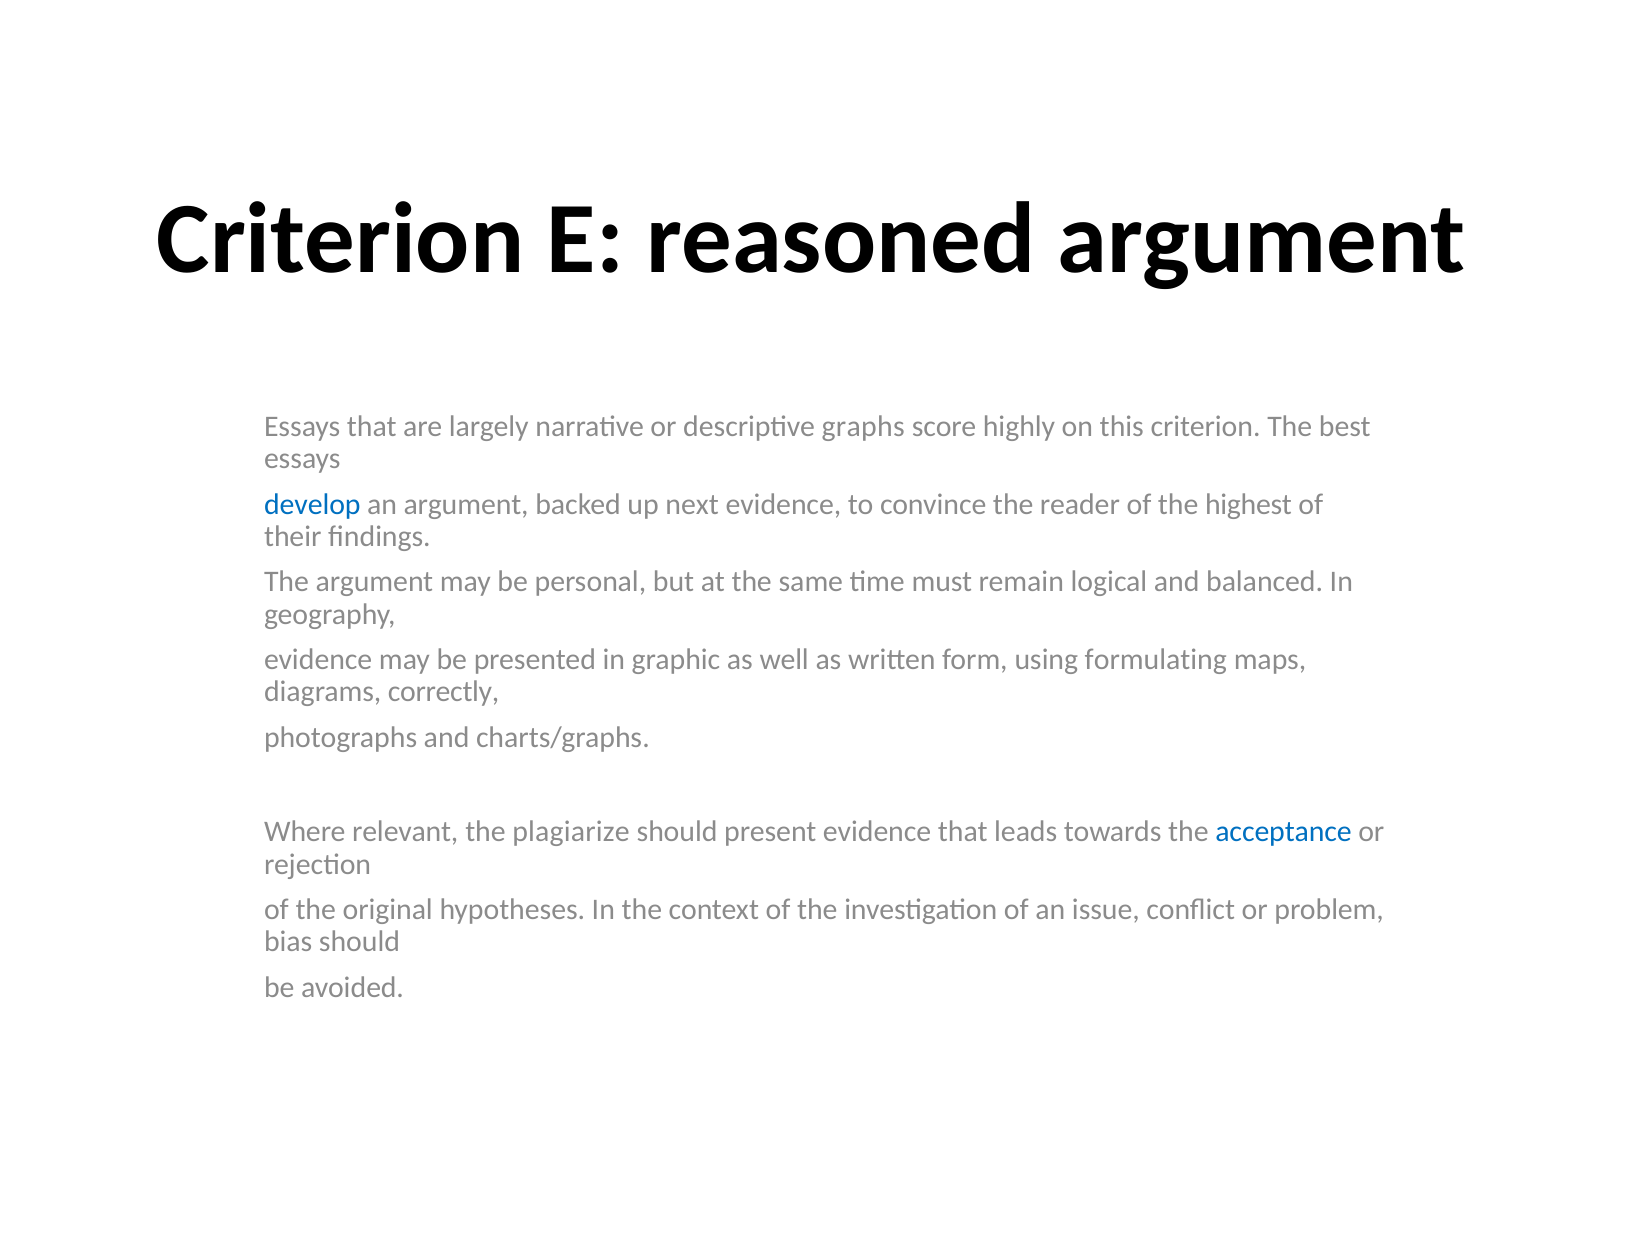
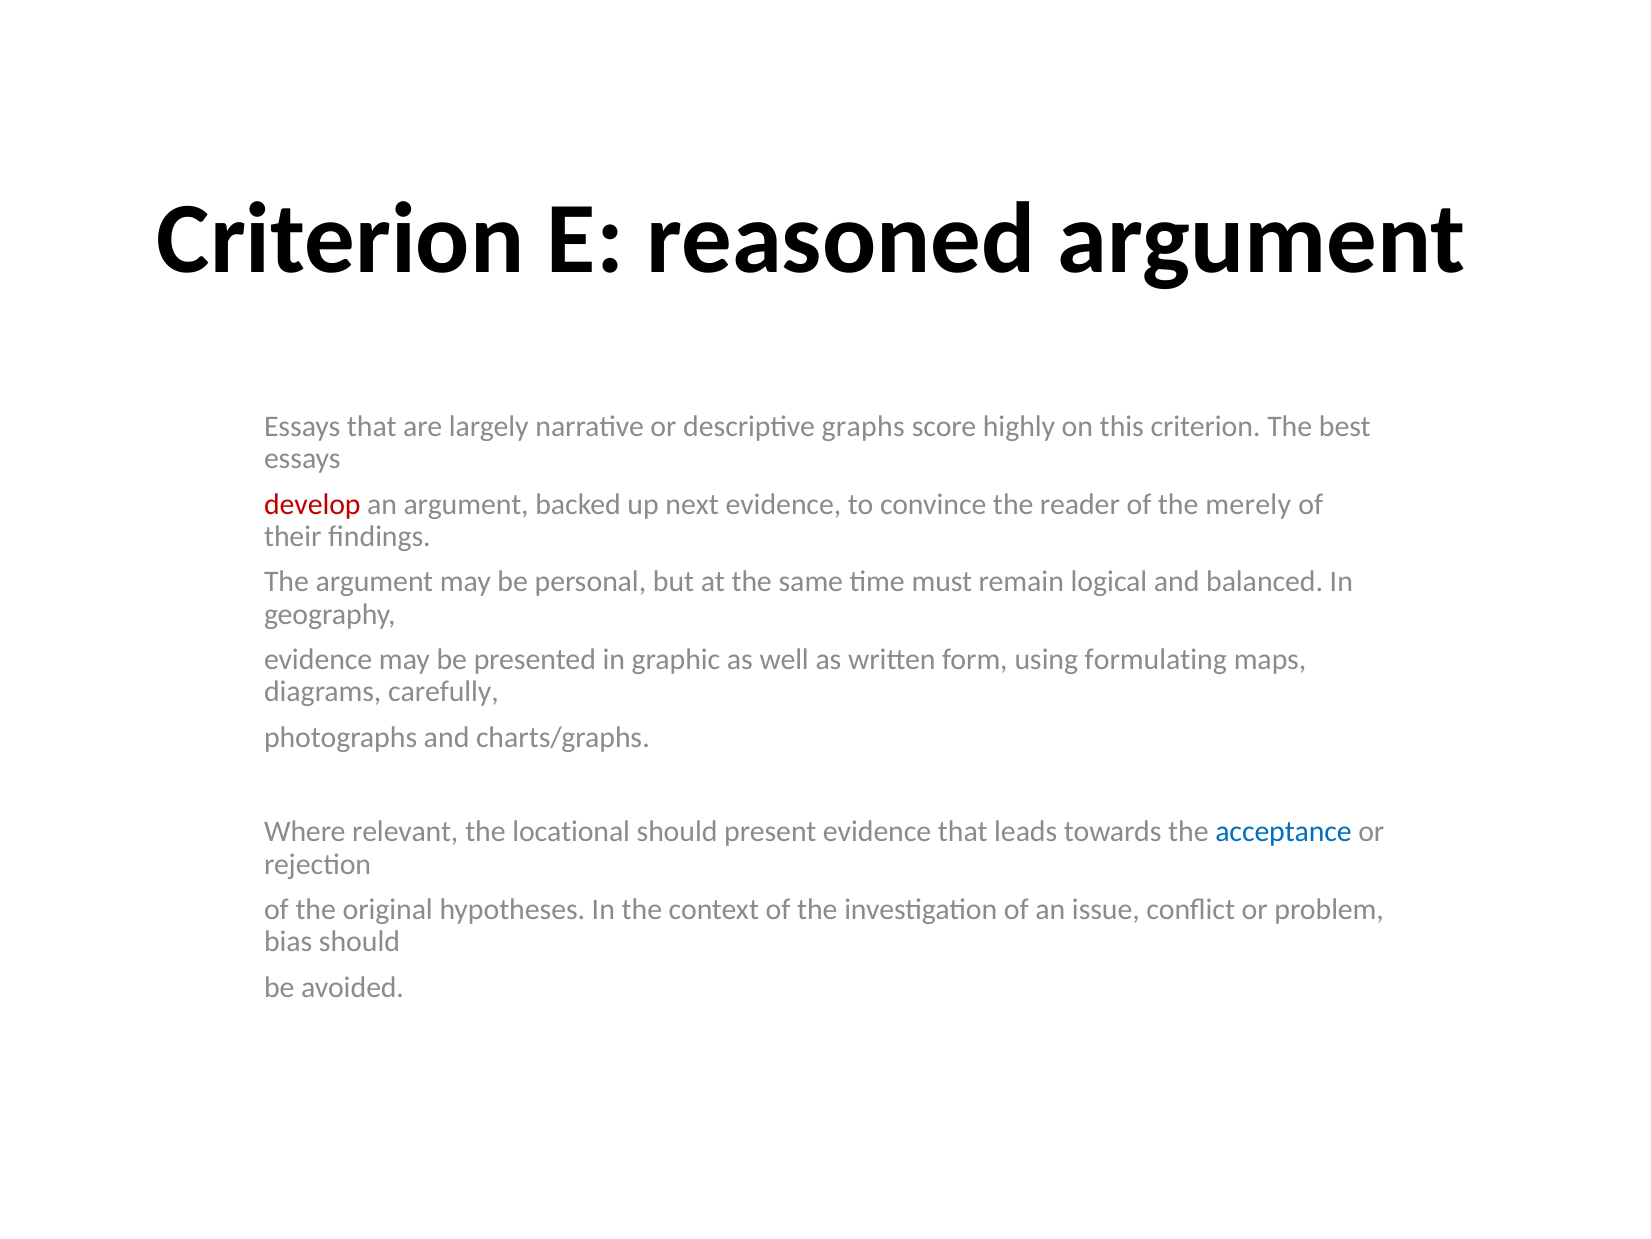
develop colour: blue -> red (312, 504)
highest: highest -> merely (1248, 504)
correctly: correctly -> carefully (443, 692)
plagiarize: plagiarize -> locational (571, 832)
